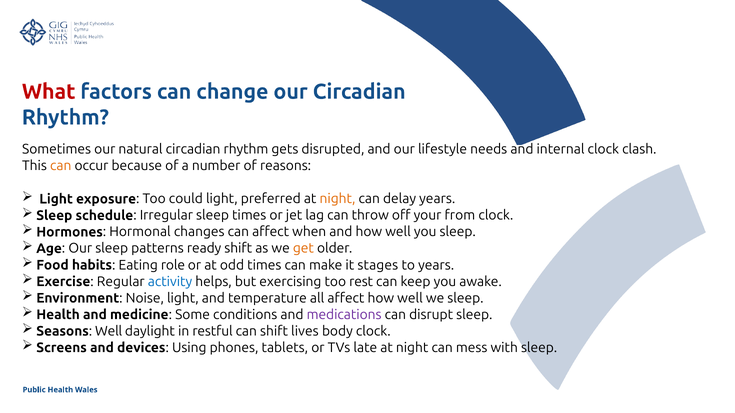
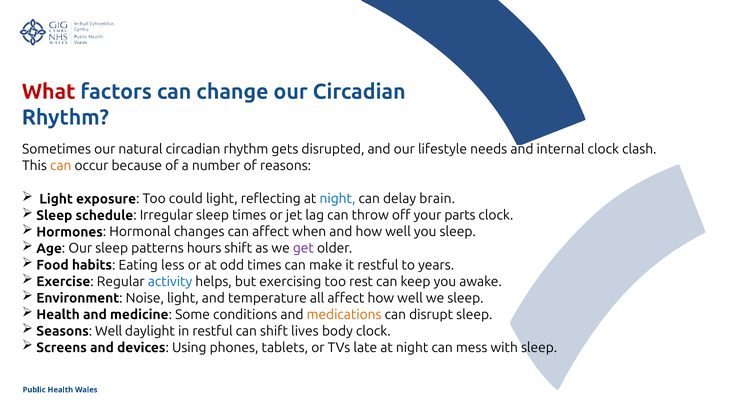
preferred: preferred -> reflecting (271, 199)
night colour: orange -> blue (337, 199)
delay years: years -> brain (437, 199)
from: from -> parts (460, 216)
ready: ready -> hours (204, 249)
get colour: orange -> purple (303, 249)
role: role -> less (173, 265)
it stages: stages -> restful (378, 265)
medications colour: purple -> orange (344, 315)
